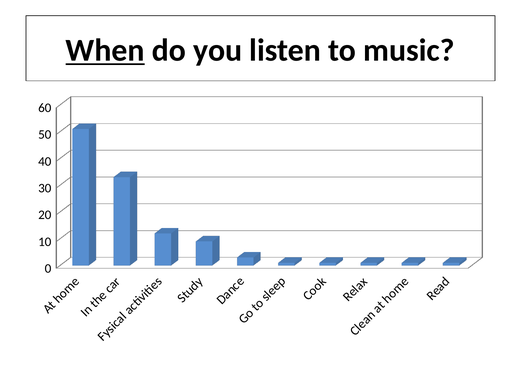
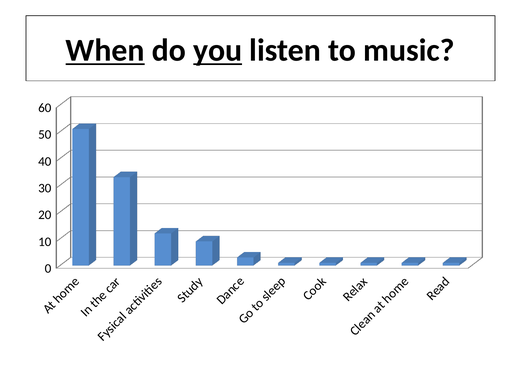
you underline: none -> present (218, 50)
